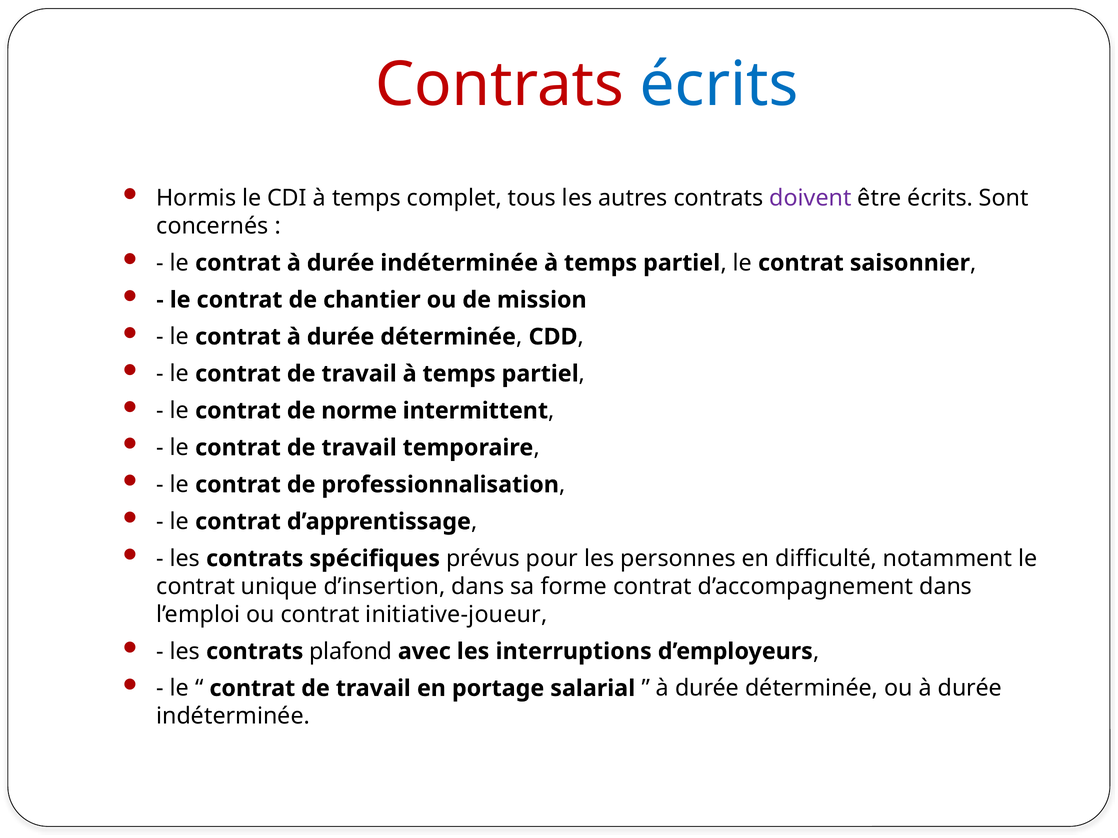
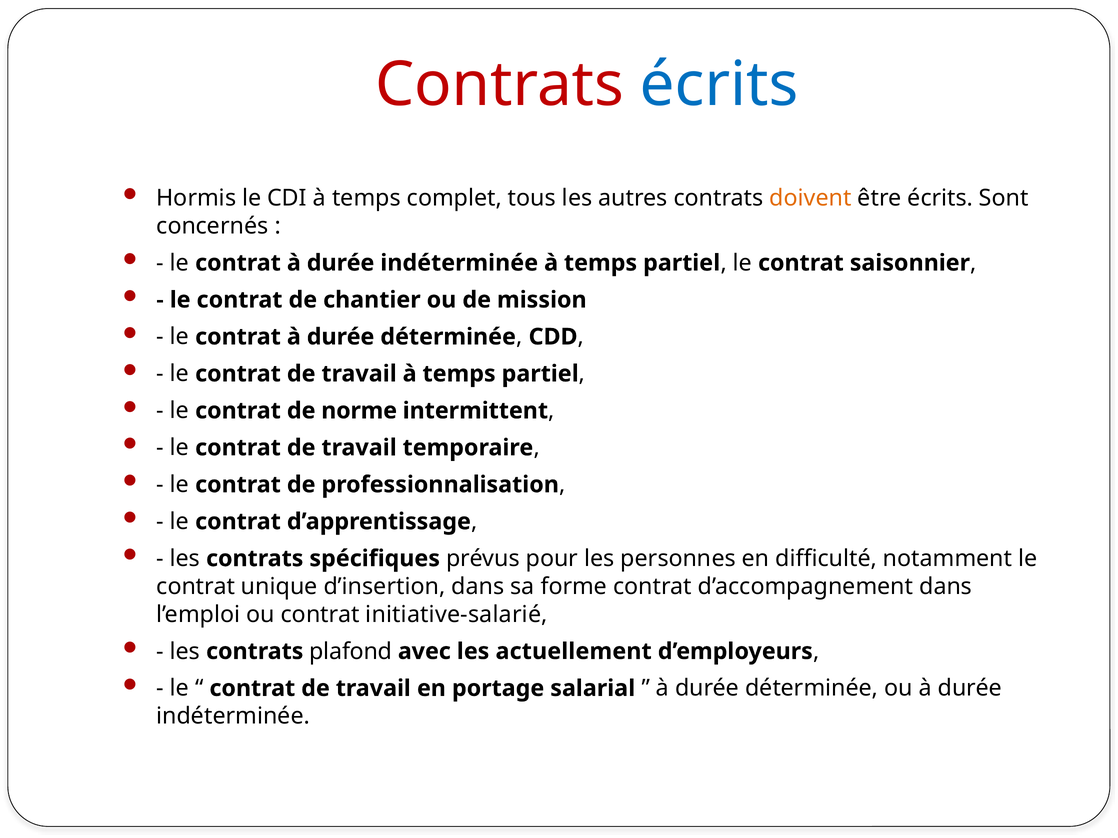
doivent colour: purple -> orange (810, 198)
initiative-joueur: initiative-joueur -> initiative-salarié (457, 615)
interruptions: interruptions -> actuellement (574, 652)
